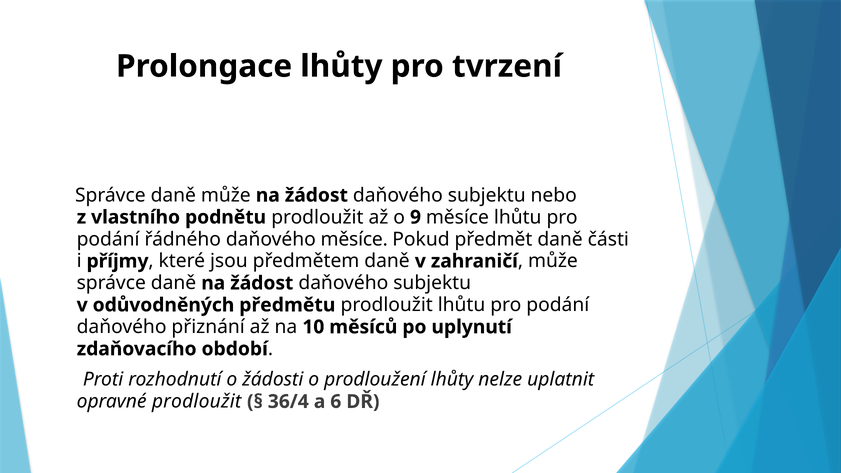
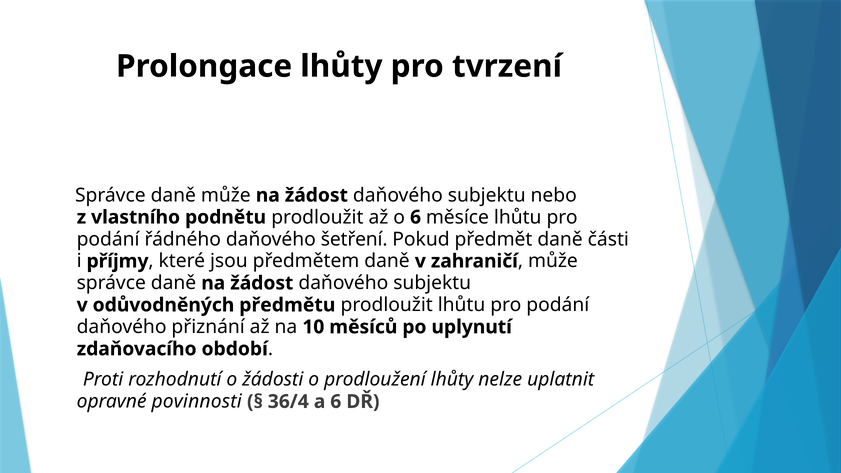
o 9: 9 -> 6 (416, 217)
daňového měsíce: měsíce -> šetření (354, 239)
opravné prodloužit: prodloužit -> povinnosti (197, 402)
